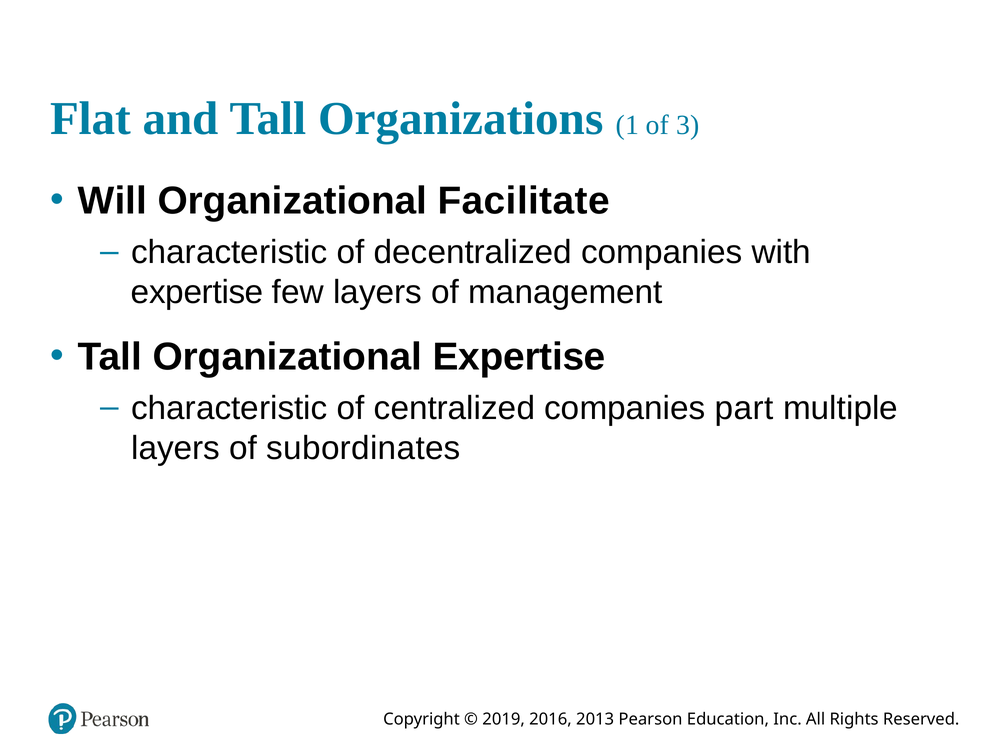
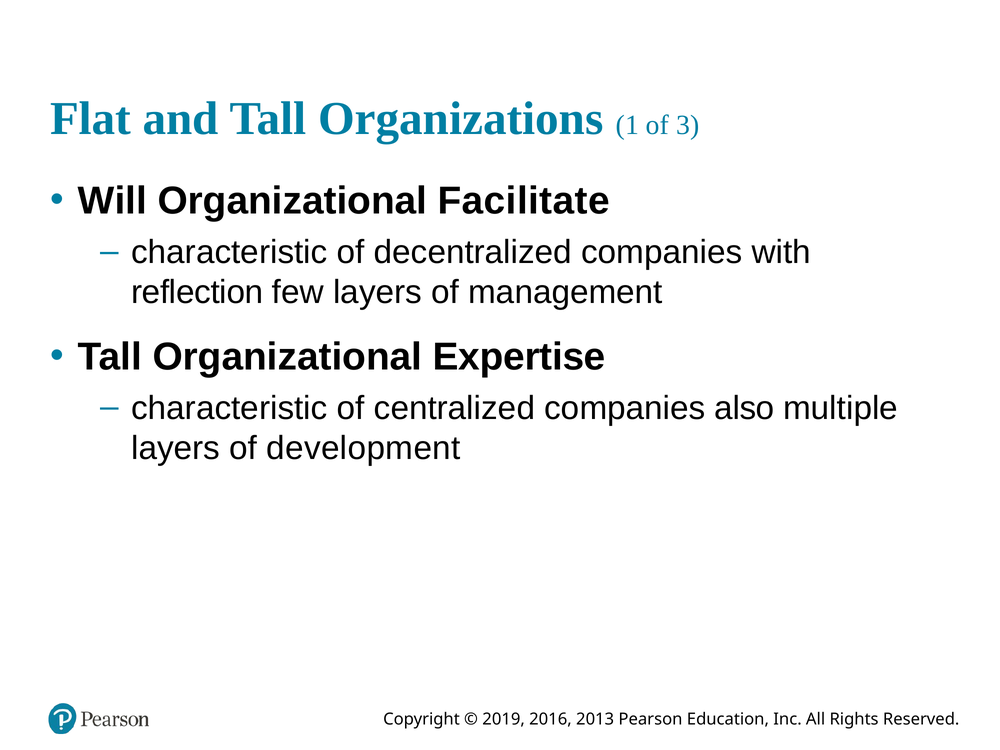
expertise: expertise -> reflection (197, 292)
part: part -> also (744, 408)
subordinates: subordinates -> development (363, 448)
